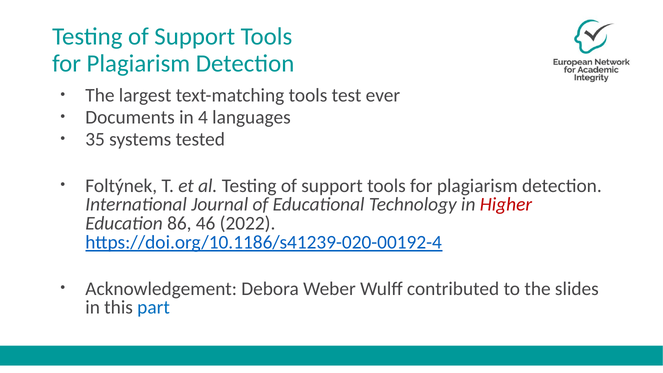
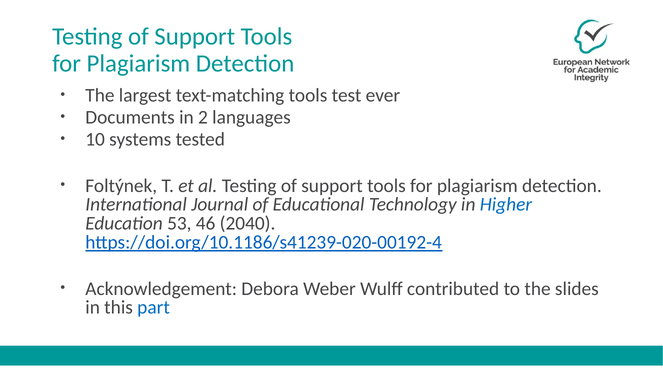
4: 4 -> 2 (203, 117)
35: 35 -> 10 (95, 140)
Higher colour: red -> blue (506, 205)
86: 86 -> 53 (179, 223)
2022: 2022 -> 2040 (248, 223)
